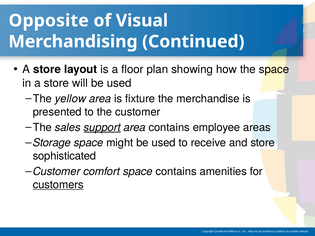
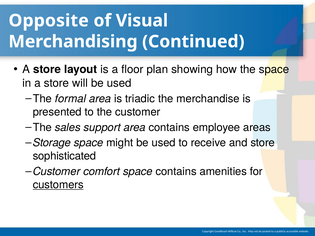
yellow: yellow -> formal (70, 99)
fixture: fixture -> triadic (140, 99)
support underline: present -> none (102, 128)
